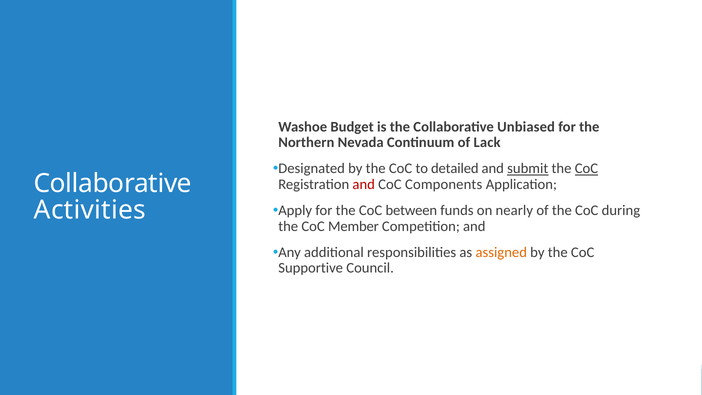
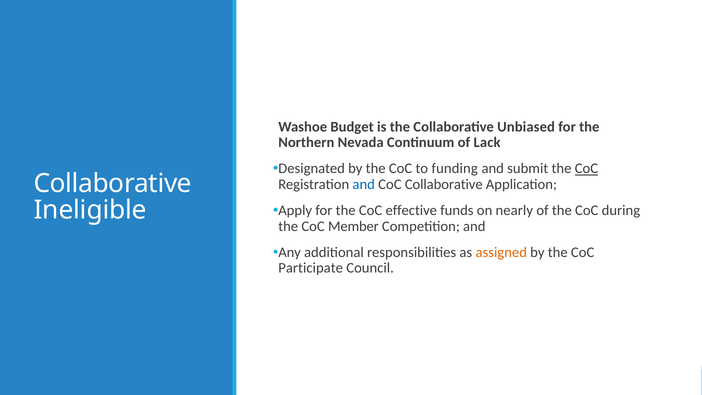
detailed: detailed -> funding (455, 168)
submit underline: present -> none (528, 168)
and colour: red -> blue (364, 184)
CoC Components: Components -> Collaborative (444, 184)
Activities: Activities -> Ineligible (90, 210)
between: between -> effective (411, 210)
Supportive: Supportive -> Participate (311, 268)
